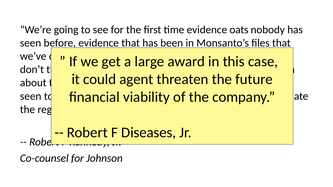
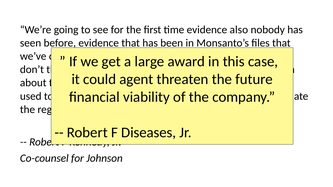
oats: oats -> also (239, 30)
seen: seen -> used (31, 96)
